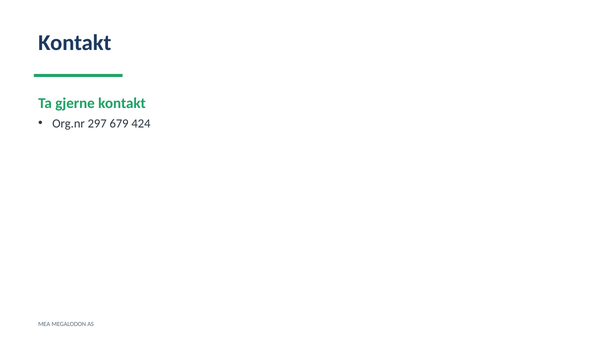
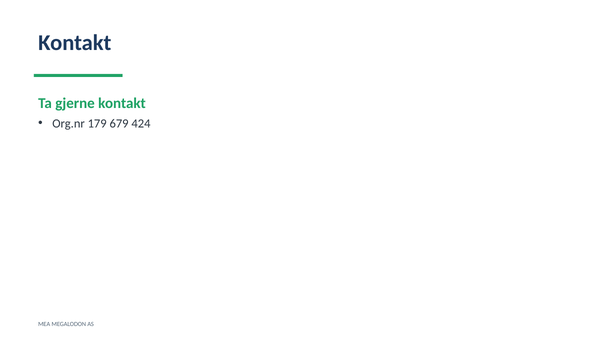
297: 297 -> 179 (97, 124)
